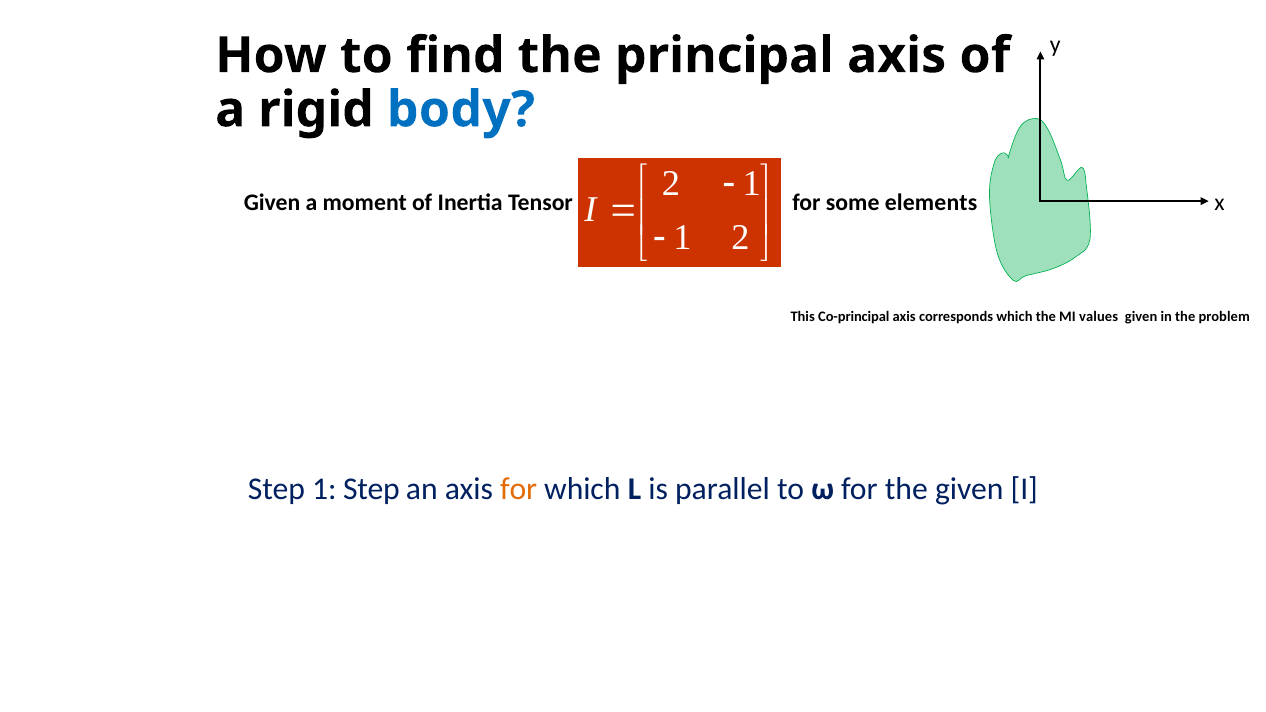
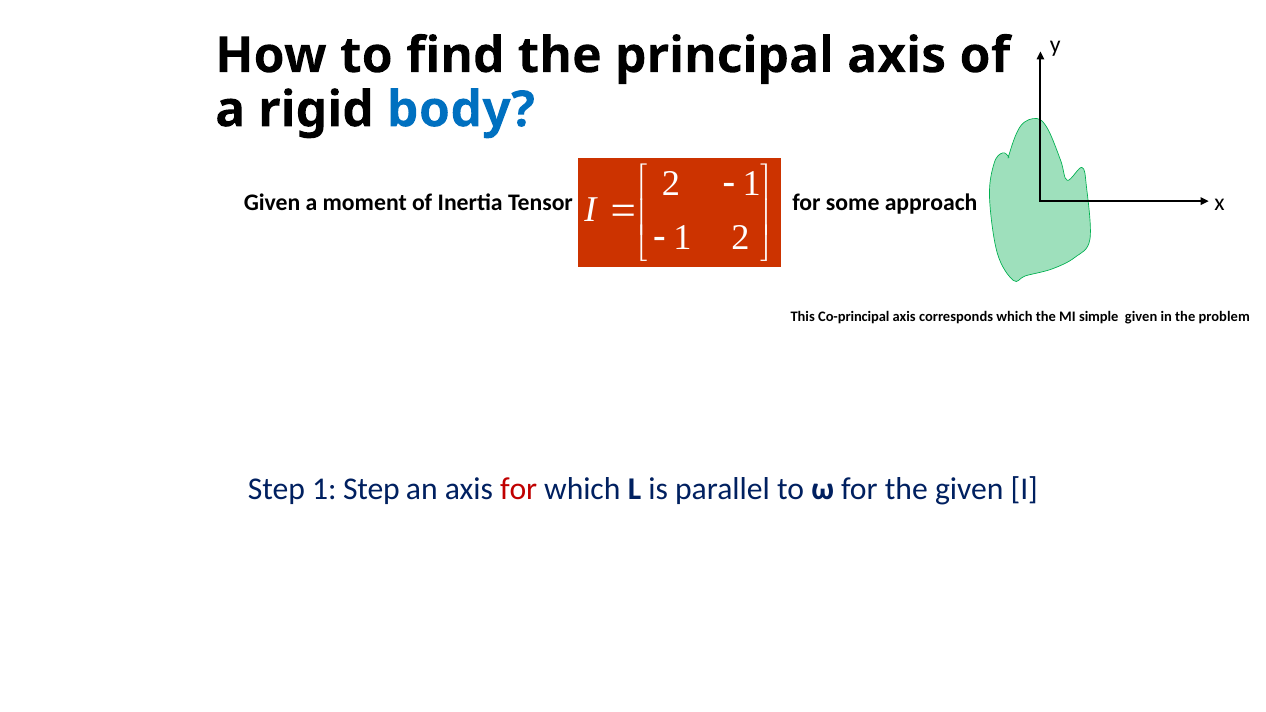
elements: elements -> approach (931, 203)
values: values -> simple (1099, 317)
for colour: orange -> red (519, 490)
